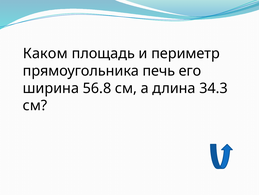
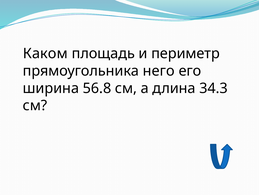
печь: печь -> него (159, 71)
